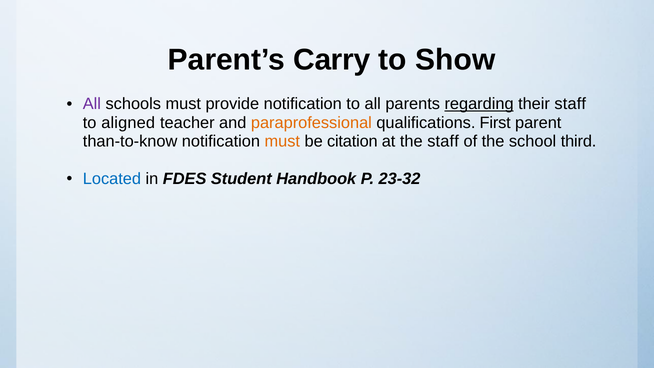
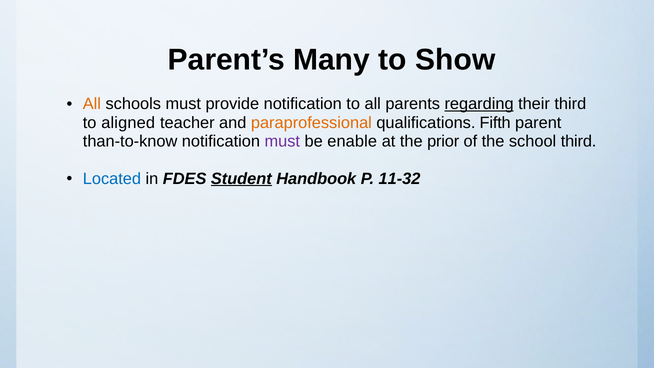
Carry: Carry -> Many (332, 60)
All colour: purple -> orange (92, 104)
their staff: staff -> third (570, 104)
First: First -> Fifth (495, 123)
must colour: orange -> purple (282, 141)
citation: citation -> enable (352, 141)
the staff: staff -> prior (443, 141)
Student underline: none -> present (241, 179)
23-32: 23-32 -> 11-32 (400, 179)
